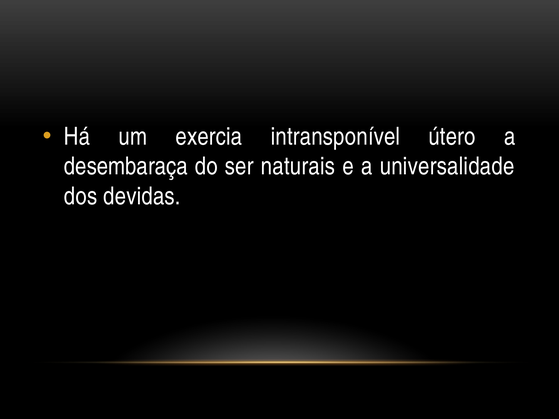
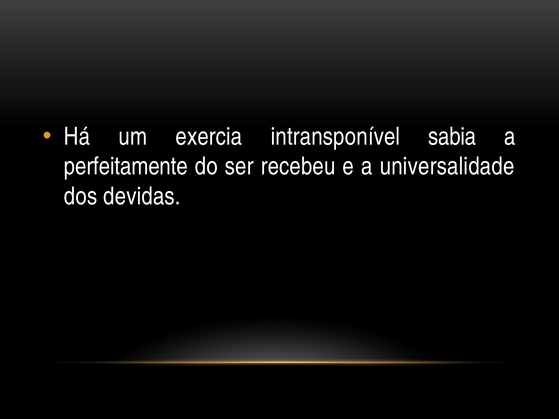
útero: útero -> sabia (452, 137)
desembaraça: desembaraça -> perfeitamente (126, 166)
naturais: naturais -> recebeu (298, 166)
